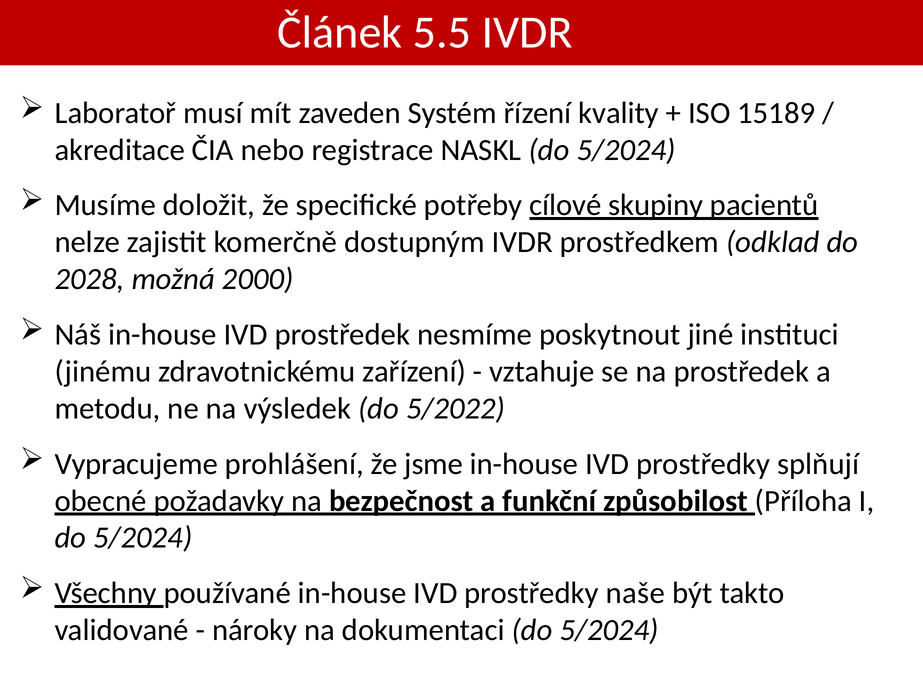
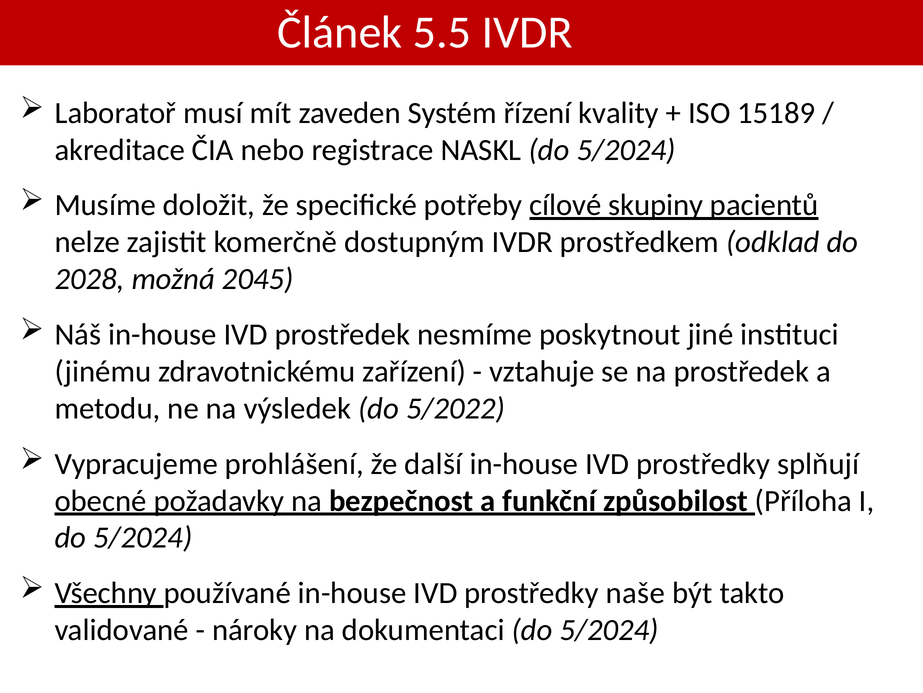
2000: 2000 -> 2045 (258, 279)
jsme: jsme -> další (433, 463)
